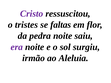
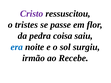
faltas: faltas -> passe (61, 25)
pedra noite: noite -> coisa (63, 36)
era colour: purple -> blue (17, 47)
Aleluia: Aleluia -> Recebe (73, 58)
